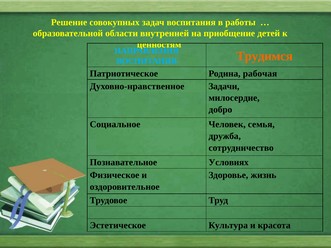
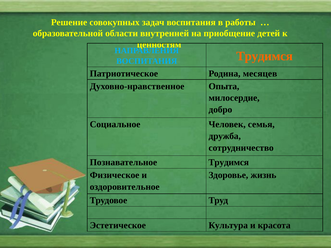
рабочая: рабочая -> месяцев (260, 74)
Задачи: Задачи -> Опыта (224, 86)
Познавательное Условиях: Условиях -> Трудимся (229, 163)
